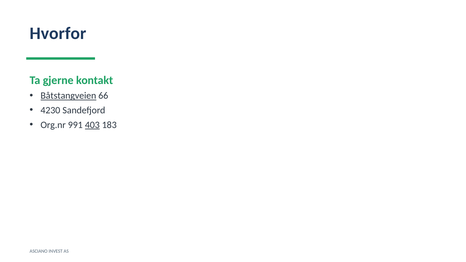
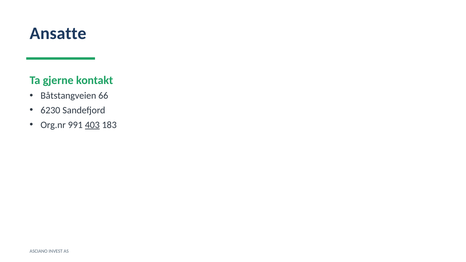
Hvorfor: Hvorfor -> Ansatte (58, 33)
Båtstangveien underline: present -> none (68, 96)
4230: 4230 -> 6230 (50, 110)
